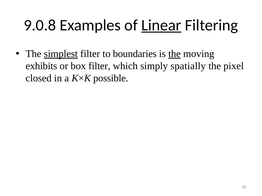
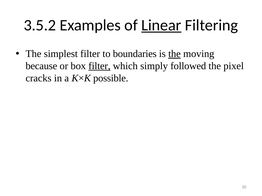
9.0.8: 9.0.8 -> 3.5.2 (40, 25)
simplest underline: present -> none (61, 54)
exhibits: exhibits -> because (41, 66)
filter underline: none -> present (99, 66)
spatially: spatially -> followed (188, 66)
closed: closed -> cracks (39, 78)
